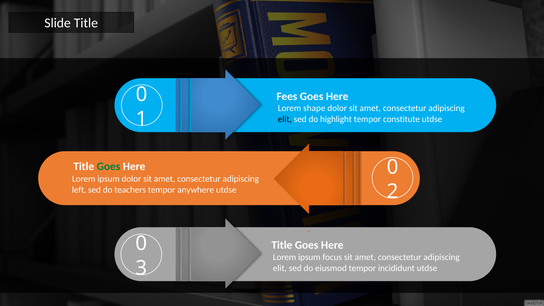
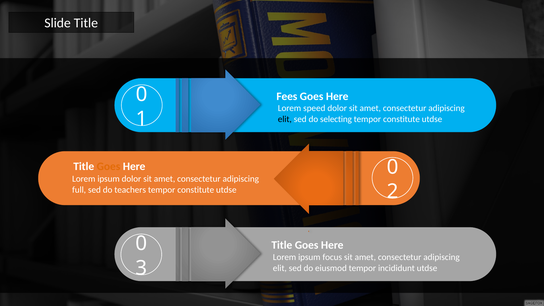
shape: shape -> speed (314, 108)
highlight: highlight -> selecting (336, 119)
Goes colour: green -> orange (108, 166)
left: left -> full (79, 190)
anywhere: anywhere -> constitute (196, 190)
